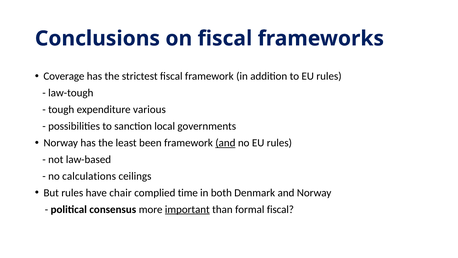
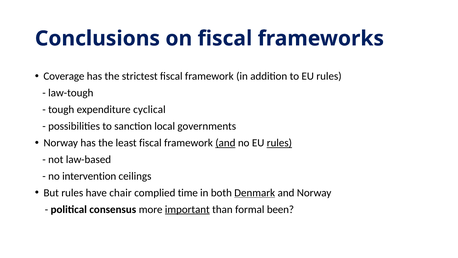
various: various -> cyclical (149, 109)
least been: been -> fiscal (150, 143)
rules underline: none -> present (279, 143)
calculations: calculations -> intervention (89, 176)
Denmark underline: none -> present (255, 192)
formal fiscal: fiscal -> been (280, 209)
